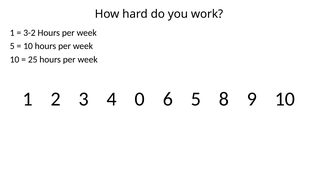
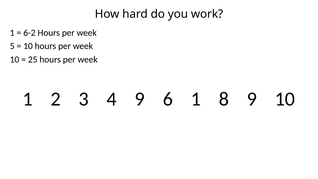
3-2: 3-2 -> 6-2 (29, 33)
4 0: 0 -> 9 (140, 99)
6 5: 5 -> 1 (196, 99)
